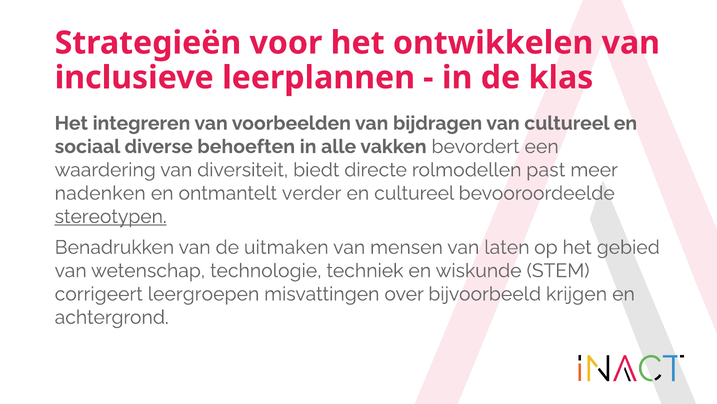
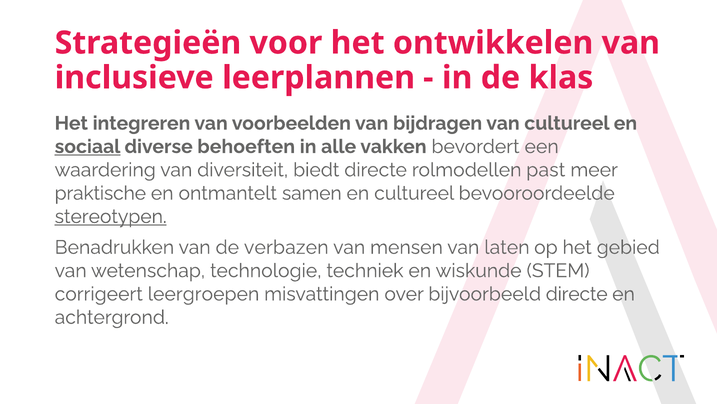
sociaal underline: none -> present (88, 146)
nadenken: nadenken -> praktische (100, 193)
verder: verder -> samen (312, 193)
uitmaken: uitmaken -> verbazen (286, 247)
bijvoorbeeld krijgen: krijgen -> directe (577, 294)
